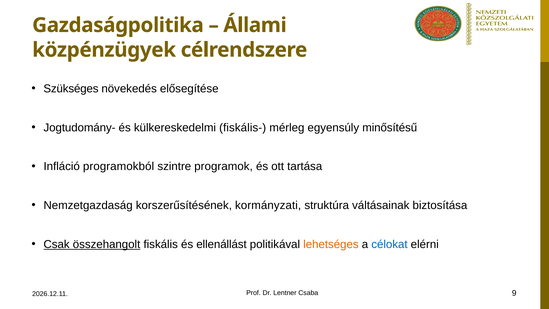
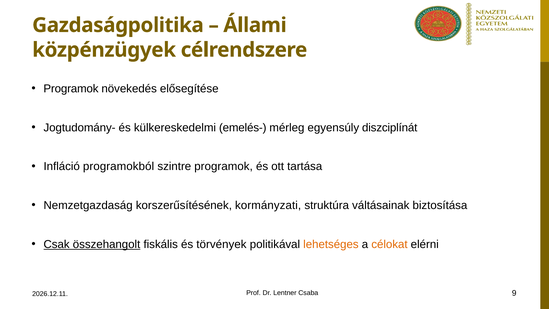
Szükséges: Szükséges -> Programok (71, 89)
fiskális-: fiskális- -> emelés- (243, 128)
minősítésű: minősítésű -> diszciplínát (390, 128)
ellenállást: ellenállást -> törvények (221, 244)
célokat colour: blue -> orange (389, 244)
